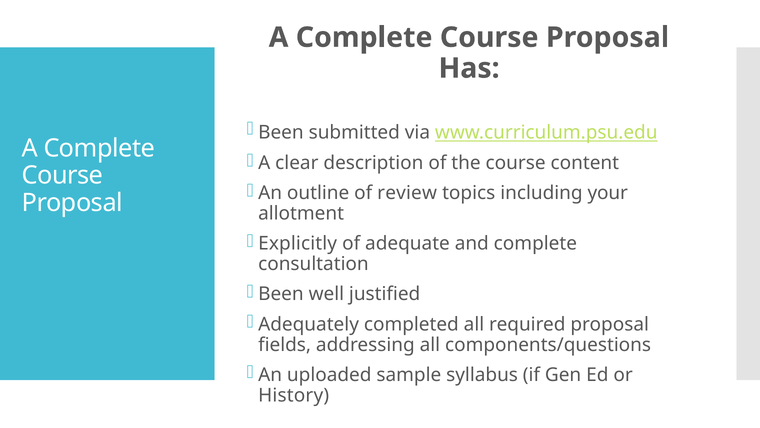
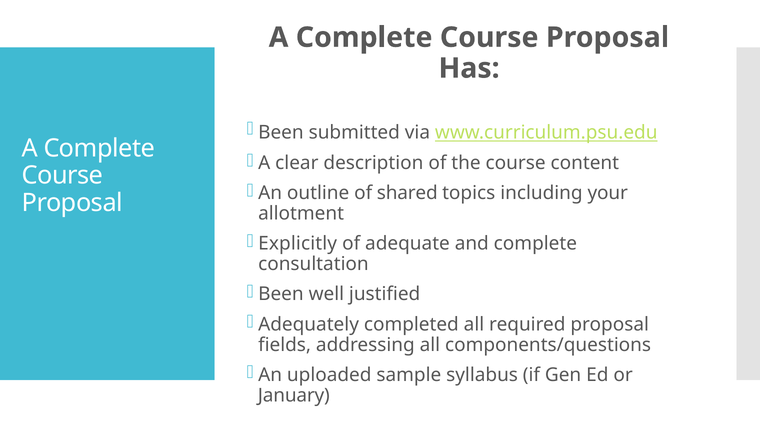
review: review -> shared (407, 193)
History: History -> January (294, 395)
